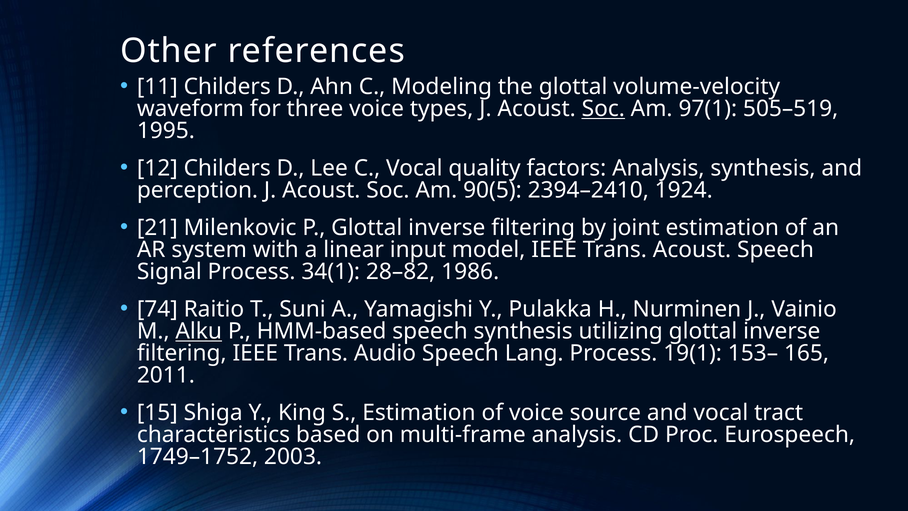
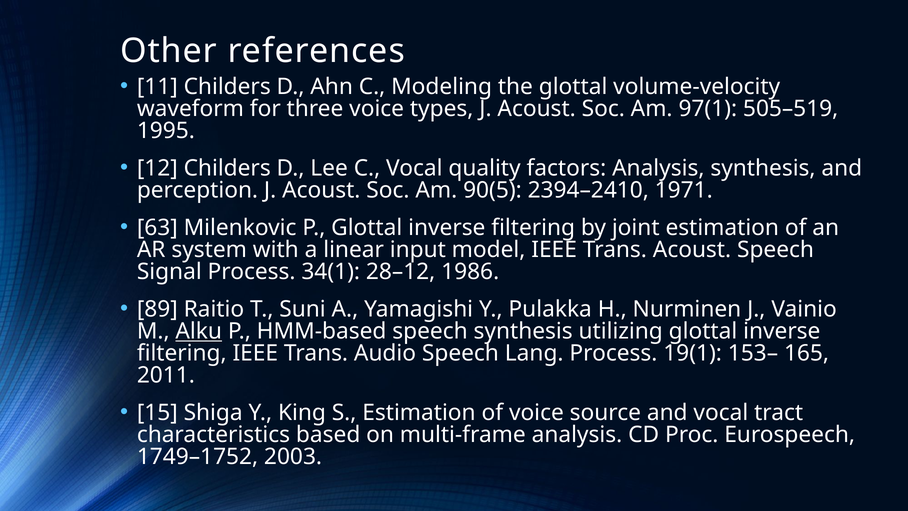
Soc underline: present -> none (603, 109)
1924: 1924 -> 1971 (684, 190)
21: 21 -> 63 (157, 228)
28–82: 28–82 -> 28–12 (401, 272)
74: 74 -> 89 (157, 309)
